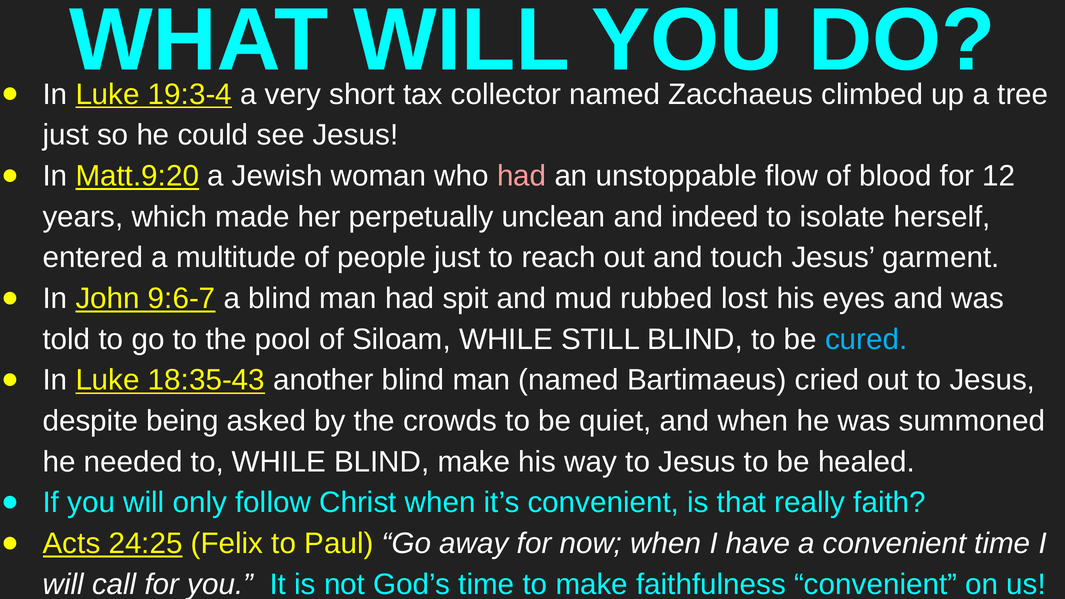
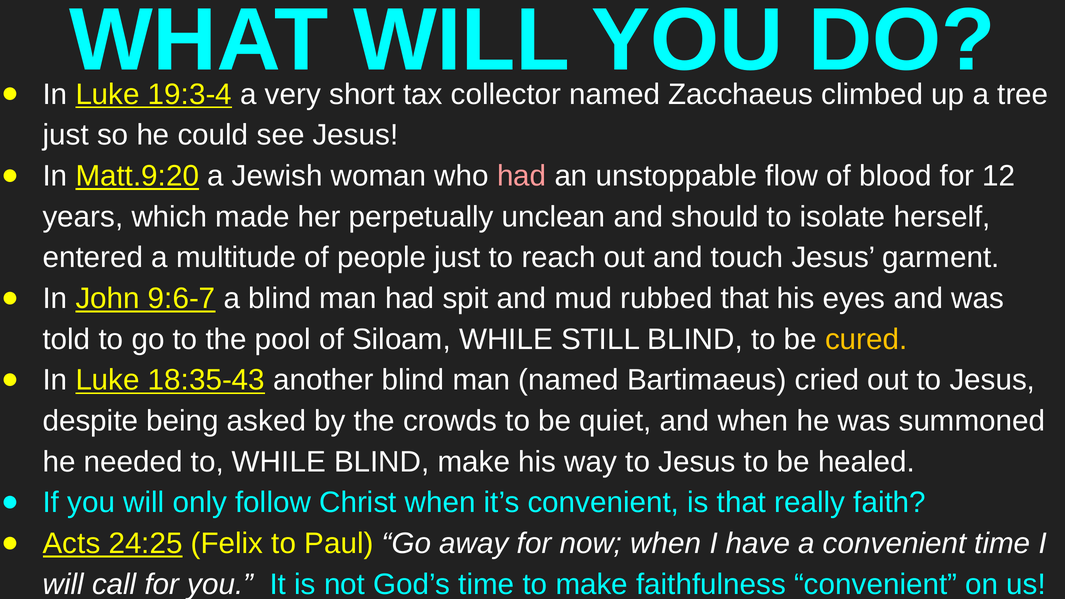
indeed: indeed -> should (715, 217)
rubbed lost: lost -> that (745, 298)
cured colour: light blue -> yellow (866, 339)
